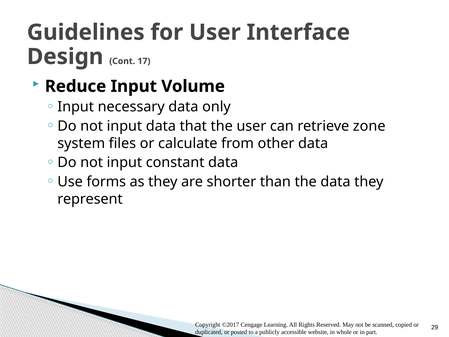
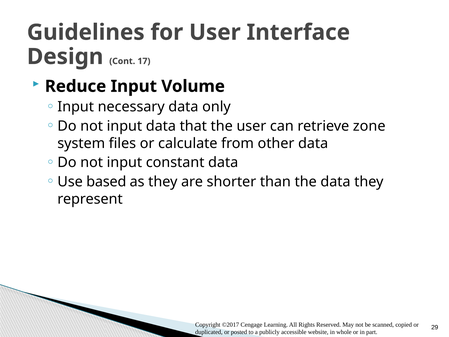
forms: forms -> based (106, 182)
